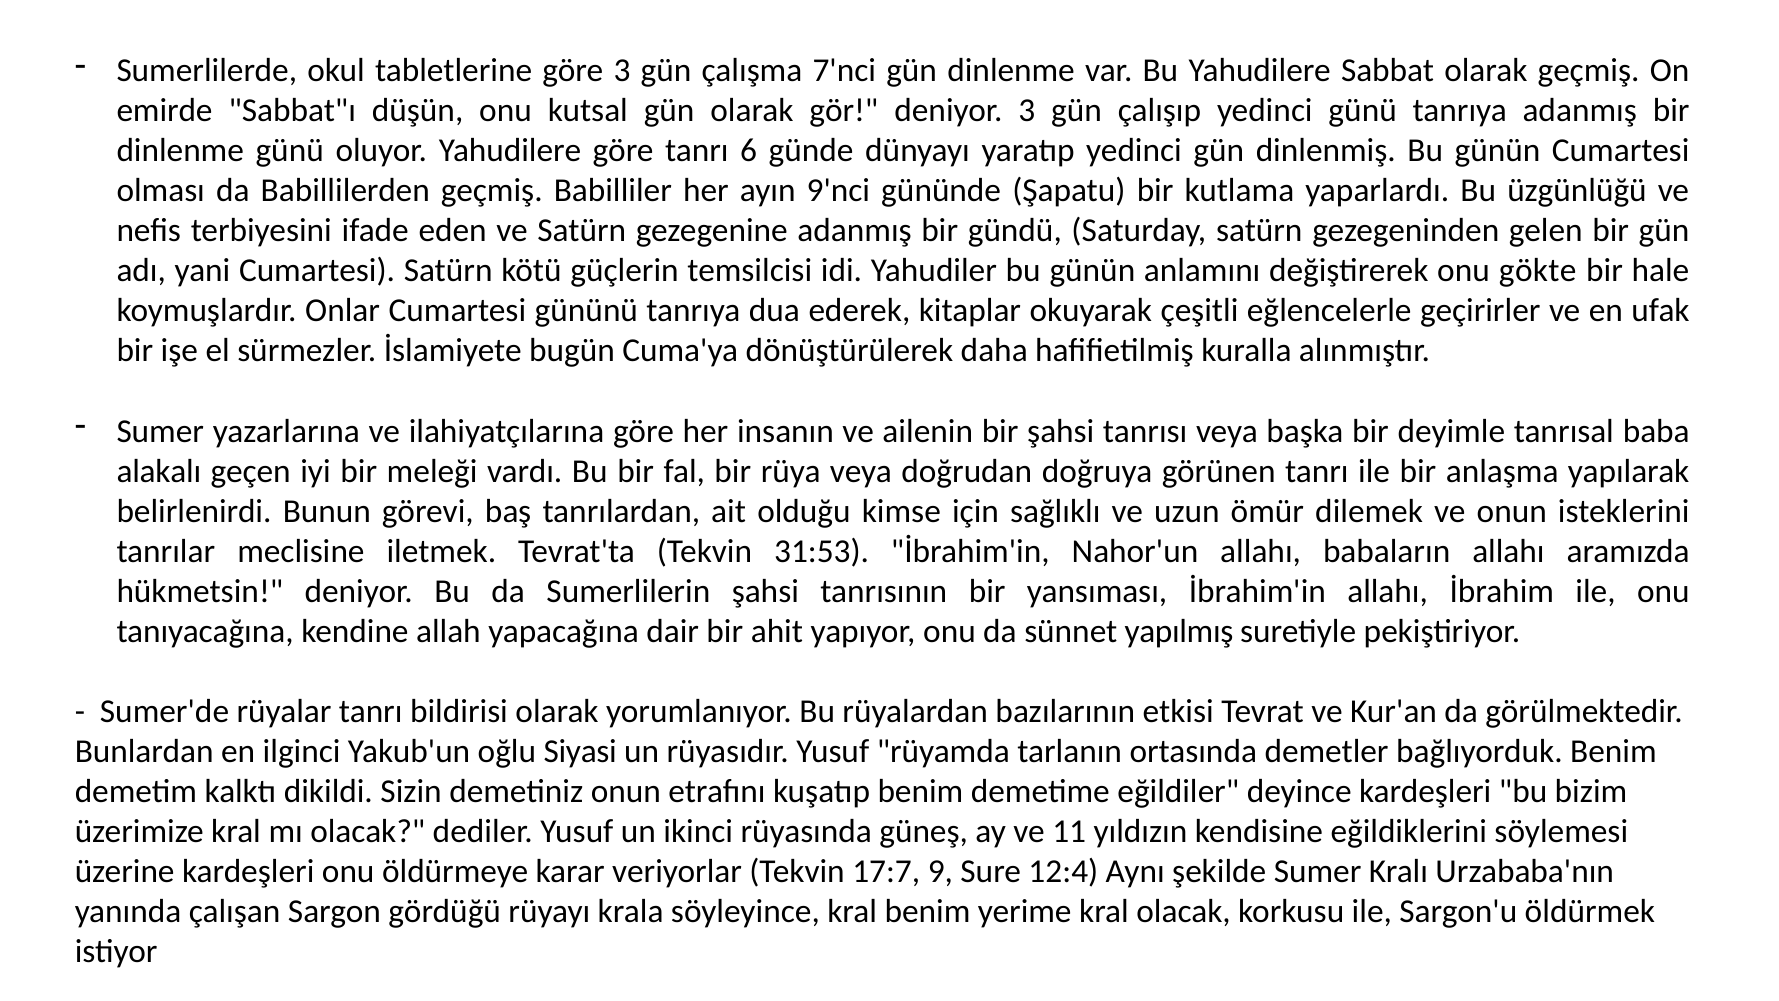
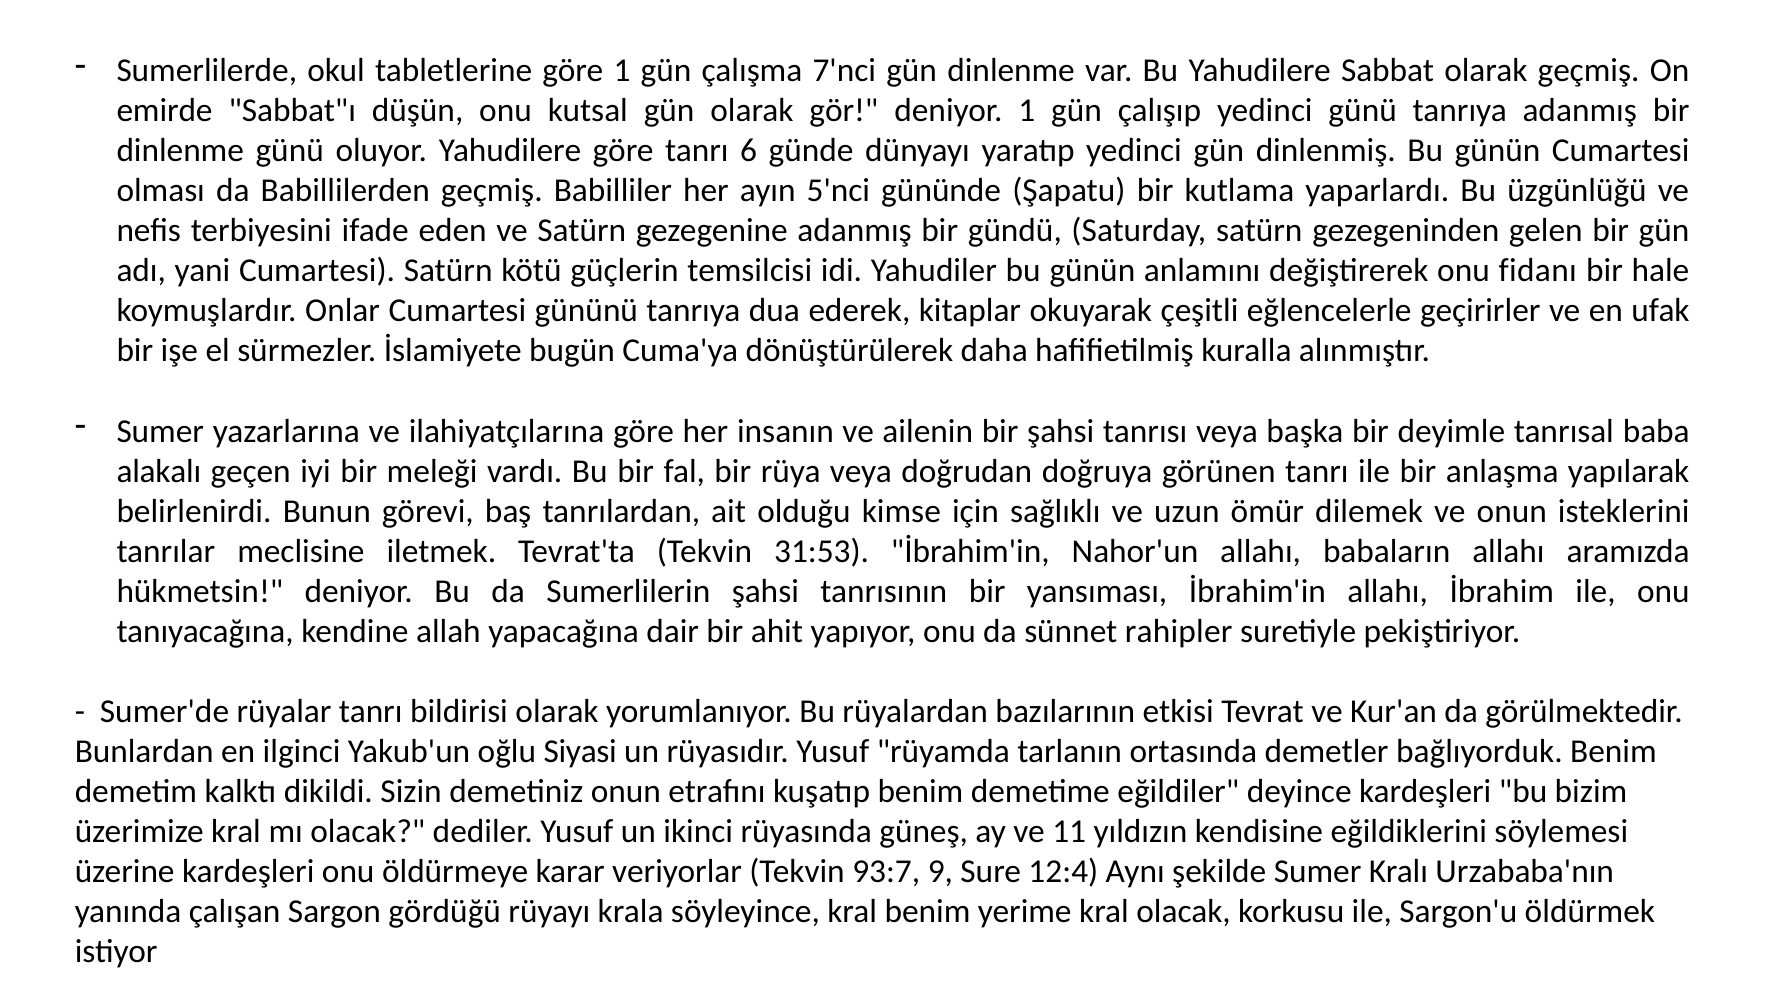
göre 3: 3 -> 1 (622, 71)
deniyor 3: 3 -> 1 (1027, 111)
9'nci: 9'nci -> 5'nci (838, 191)
gökte: gökte -> fidanı (1538, 271)
yapılmış: yapılmış -> rahipler (1179, 631)
17:7: 17:7 -> 93:7 (886, 871)
